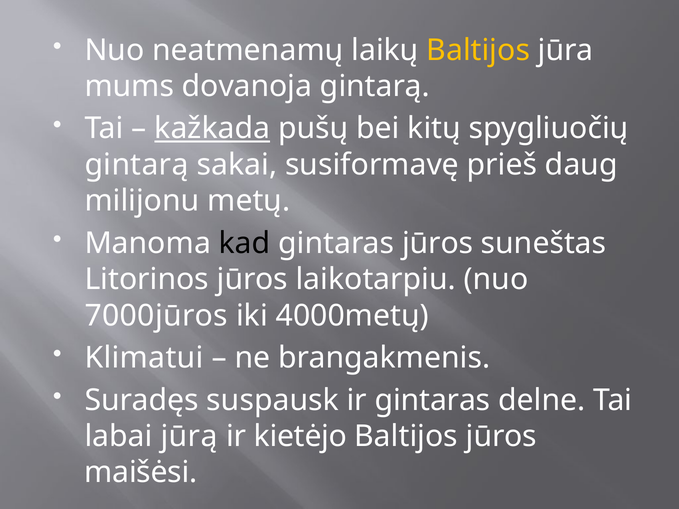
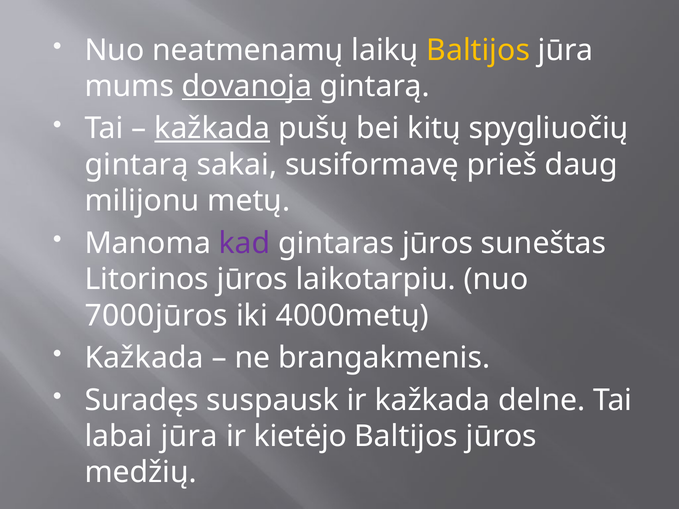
dovanoja underline: none -> present (247, 86)
kad colour: black -> purple (245, 243)
Klimatui: Klimatui -> Kažkada (144, 358)
ir gintaras: gintaras -> kažkada (432, 400)
labai jūrą: jūrą -> jūra (189, 436)
maišėsi: maišėsi -> medžių (141, 473)
